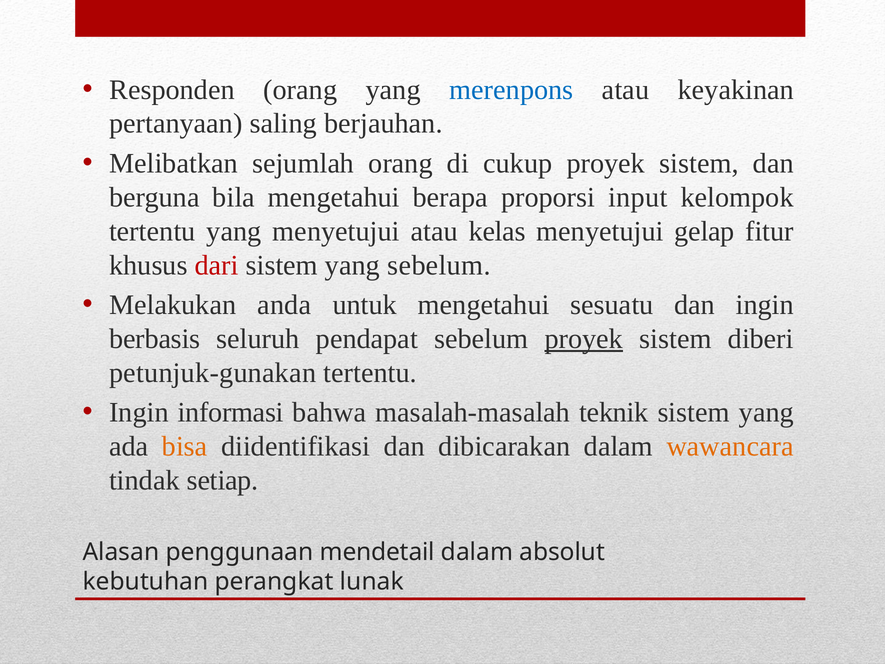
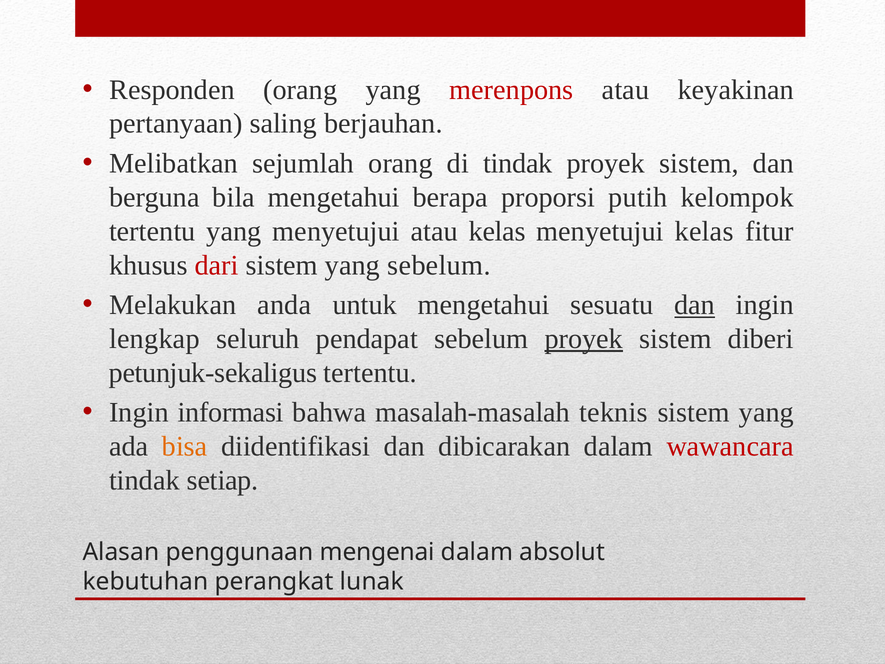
merenpons colour: blue -> red (511, 90)
di cukup: cukup -> tindak (518, 163)
input: input -> putih (638, 197)
menyetujui gelap: gelap -> kelas (704, 231)
dan underline: none -> present (695, 305)
berbasis: berbasis -> lengkap (155, 339)
petunjuk-gunakan: petunjuk-gunakan -> petunjuk-sekaligus (213, 373)
teknik: teknik -> teknis (614, 412)
wawancara colour: orange -> red (730, 446)
mendetail: mendetail -> mengenai (377, 552)
